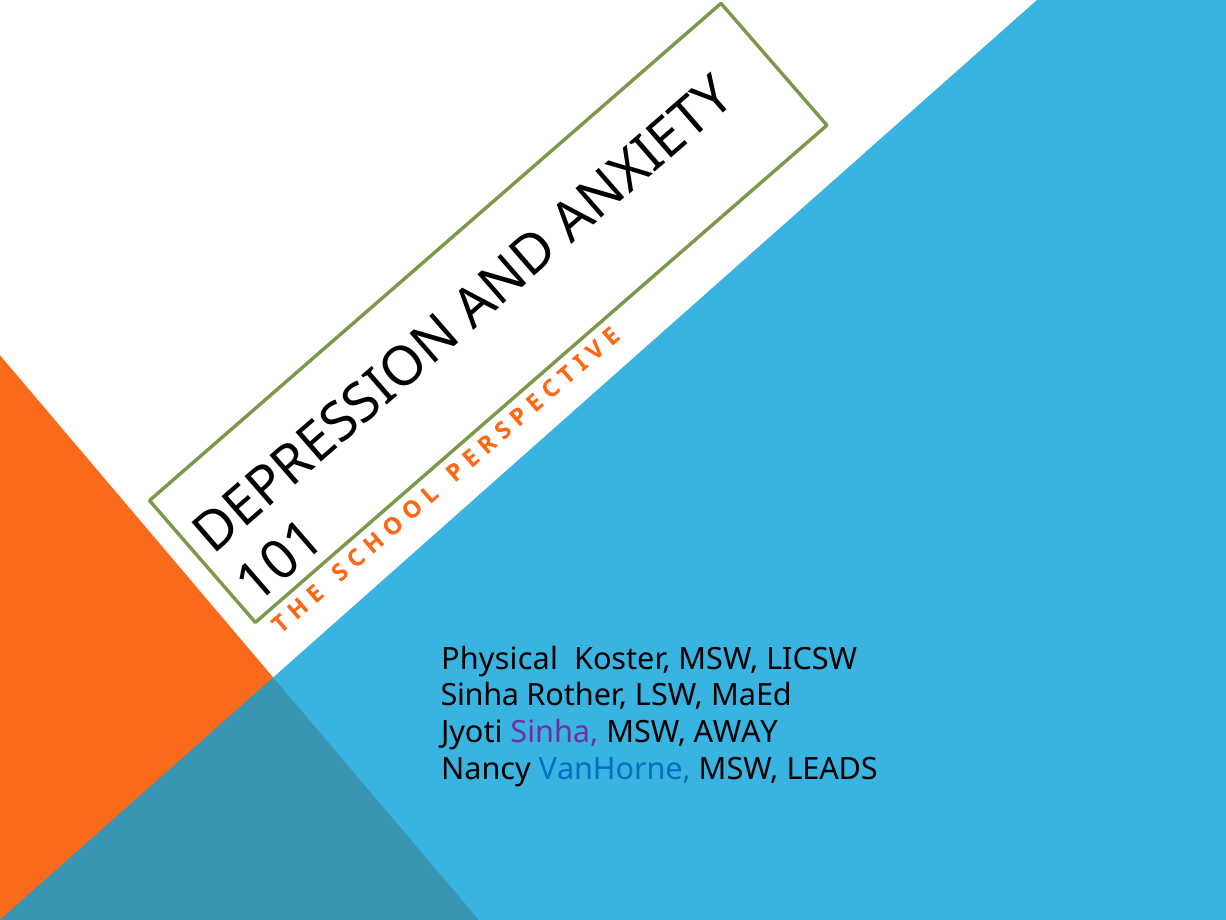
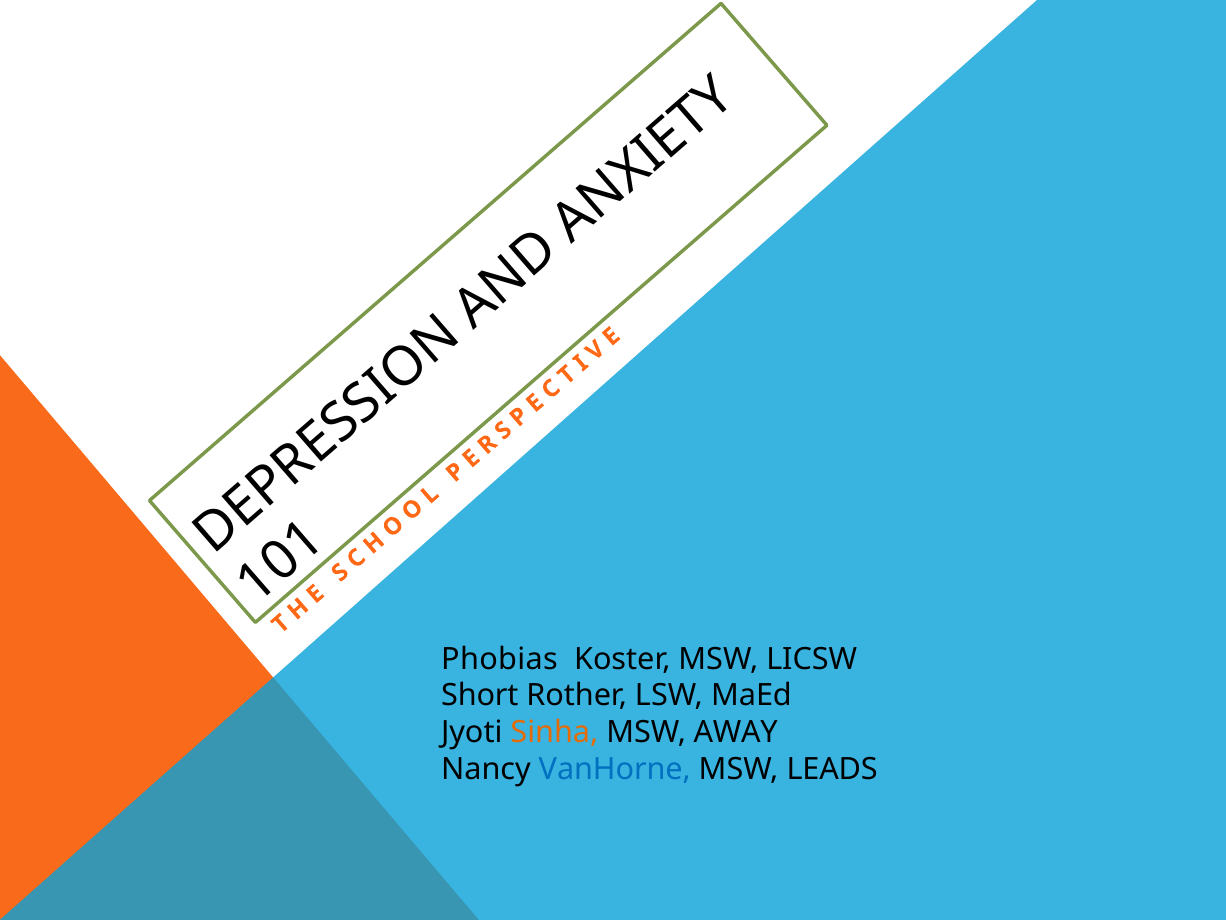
Physical: Physical -> Phobias (499, 659)
Sinha: Sinha -> Short (480, 695)
Sinha colour: purple -> orange (554, 732)
